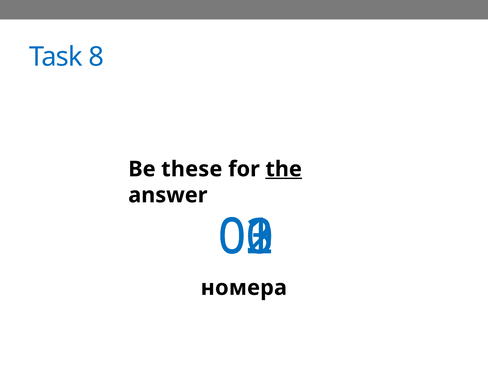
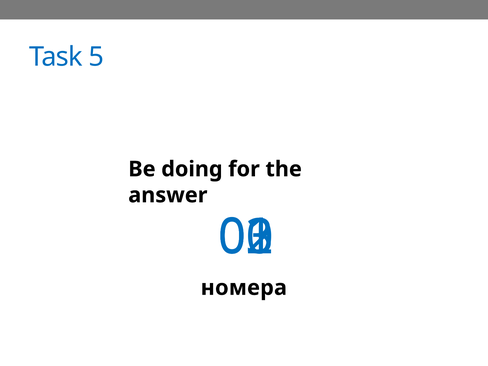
8: 8 -> 5 (96, 57)
these: these -> doing (192, 169)
the underline: present -> none (284, 169)
